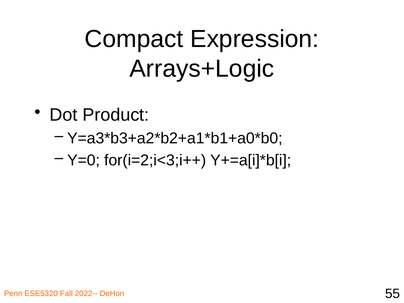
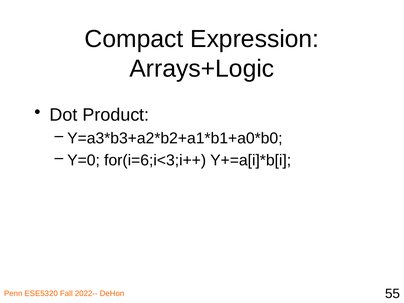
for(i=2;i<3;i++: for(i=2;i<3;i++ -> for(i=6;i<3;i++ (155, 160)
